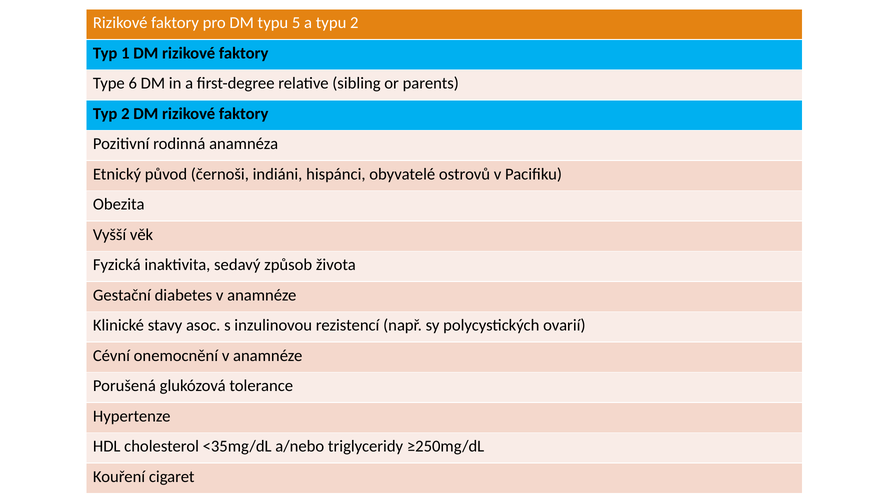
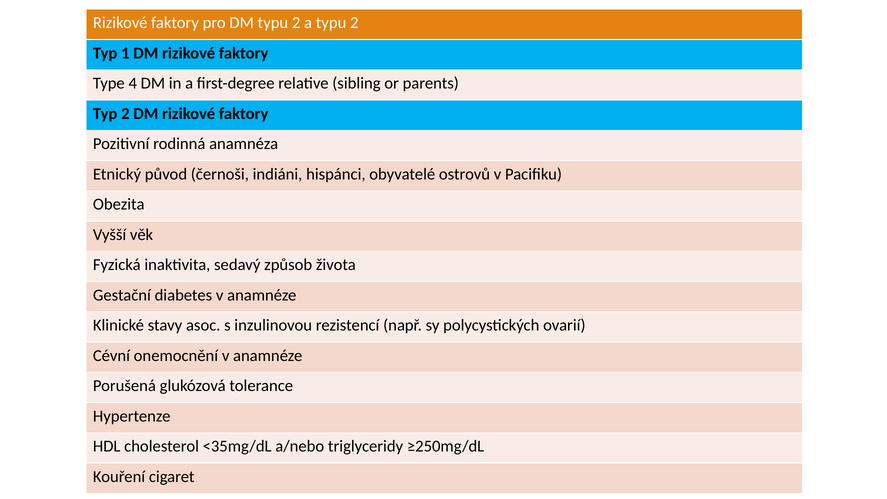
DM typu 5: 5 -> 2 (296, 23)
6: 6 -> 4 (133, 83)
